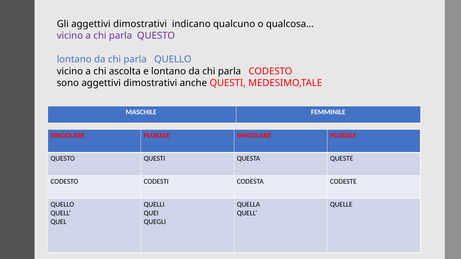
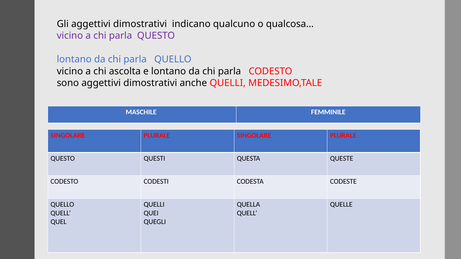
anche QUESTI: QUESTI -> QUELLI (228, 83)
